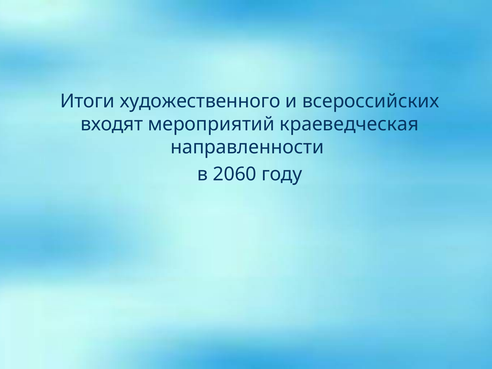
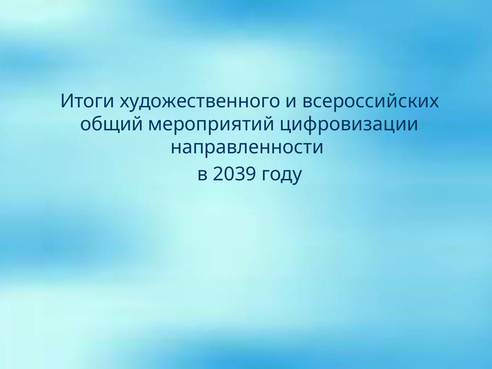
входят: входят -> общий (112, 124)
краеведческая: краеведческая -> цифровизации (349, 124)
2060: 2060 -> 2039 (235, 174)
